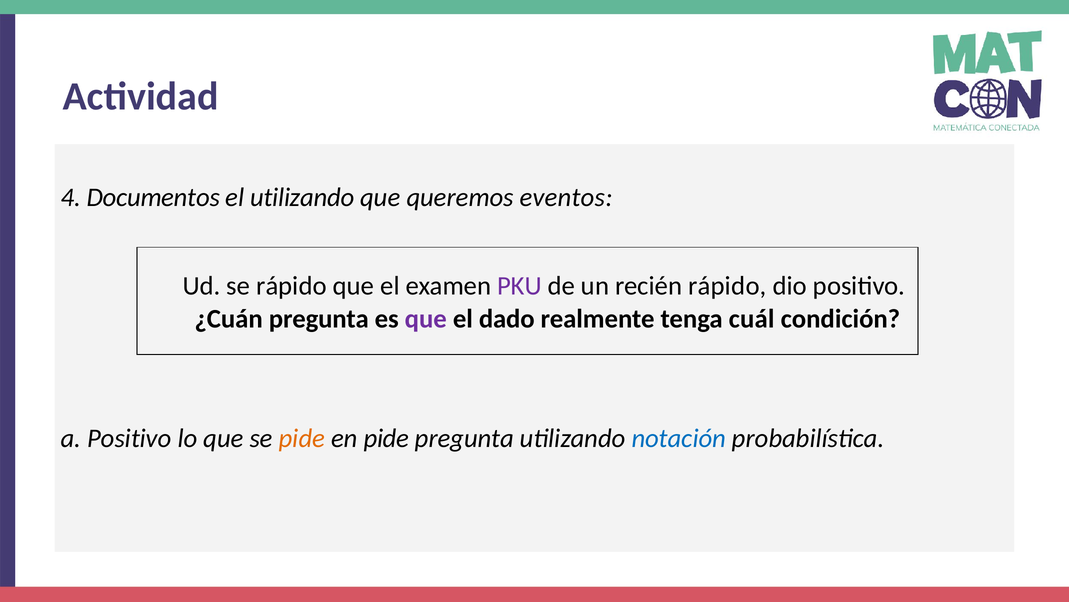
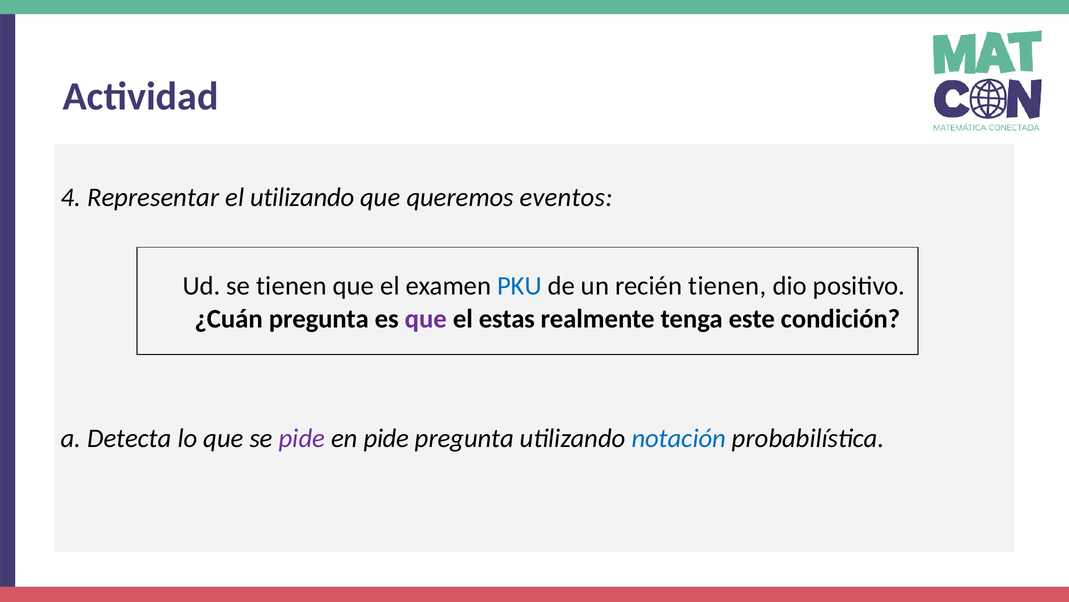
Documentos: Documentos -> Representar (153, 197)
se rápido: rápido -> tienen (291, 286)
PKU colour: purple -> blue (520, 286)
recién rápido: rápido -> tienen (727, 286)
dado: dado -> estas (507, 318)
cuál: cuál -> este (752, 318)
a Positivo: Positivo -> Detecta (129, 438)
pide colour: orange -> purple (302, 438)
